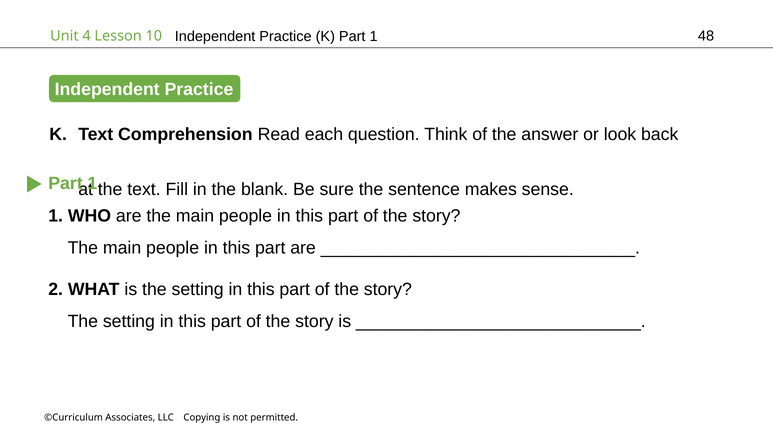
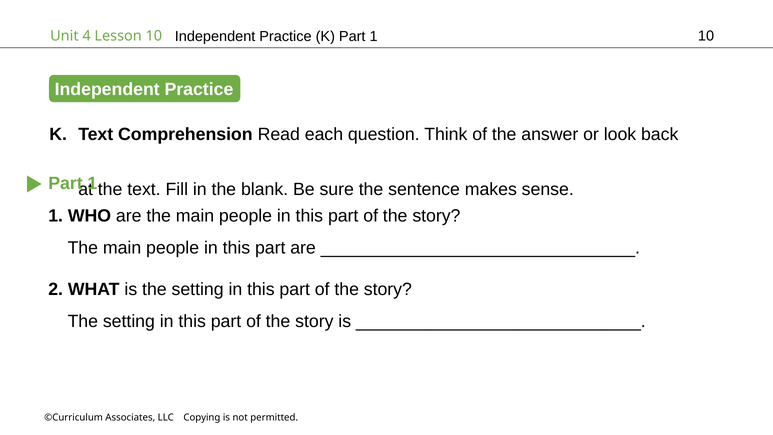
48: 48 -> 10 (706, 36)
